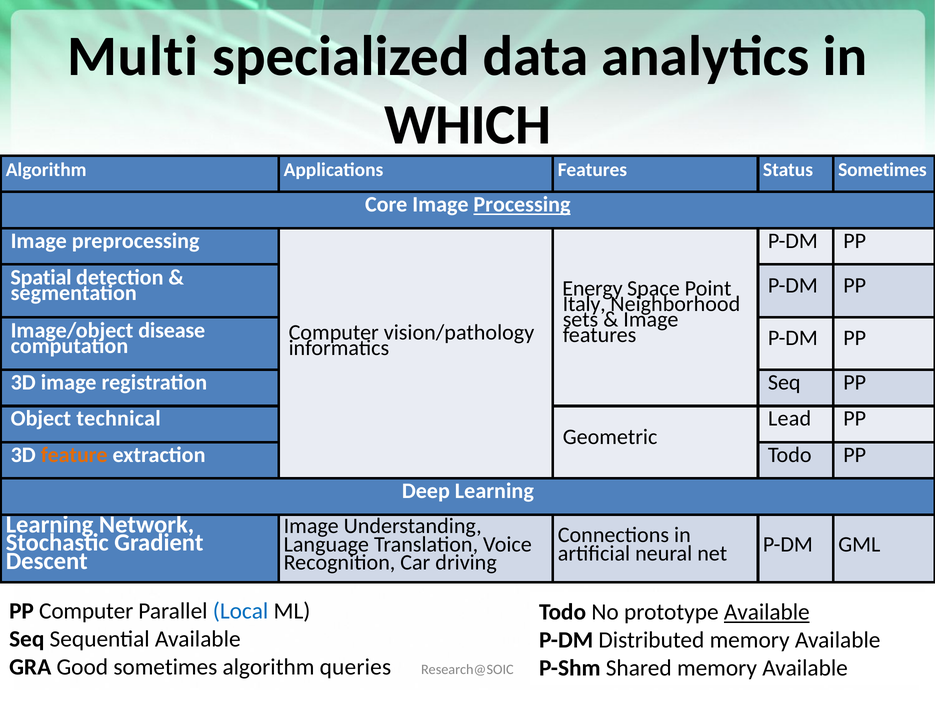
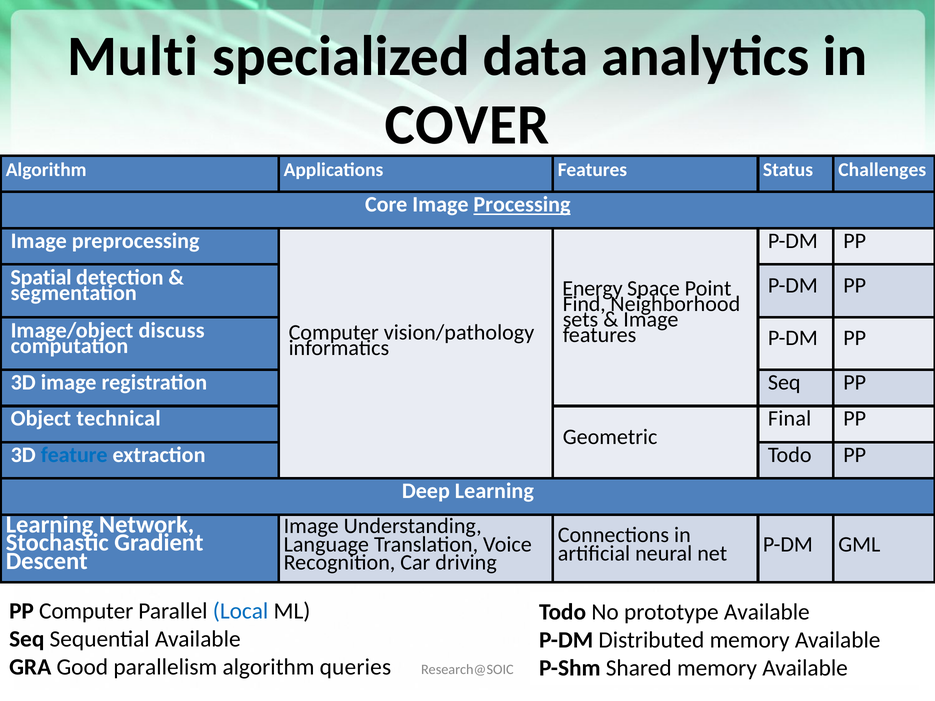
WHICH: WHICH -> COVER (467, 125)
Status Sometimes: Sometimes -> Challenges (882, 170)
Italy: Italy -> Find (584, 304)
disease: disease -> discuss (172, 330)
Lead: Lead -> Final (790, 419)
feature colour: orange -> blue (74, 455)
Available underline: present -> none (767, 612)
Good sometimes: sometimes -> parallelism (165, 667)
